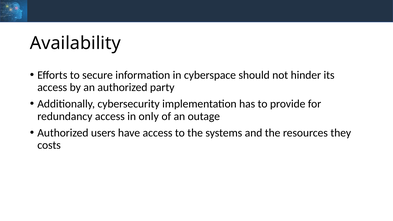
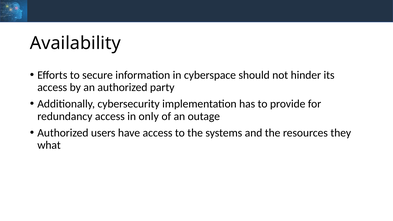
costs: costs -> what (49, 145)
